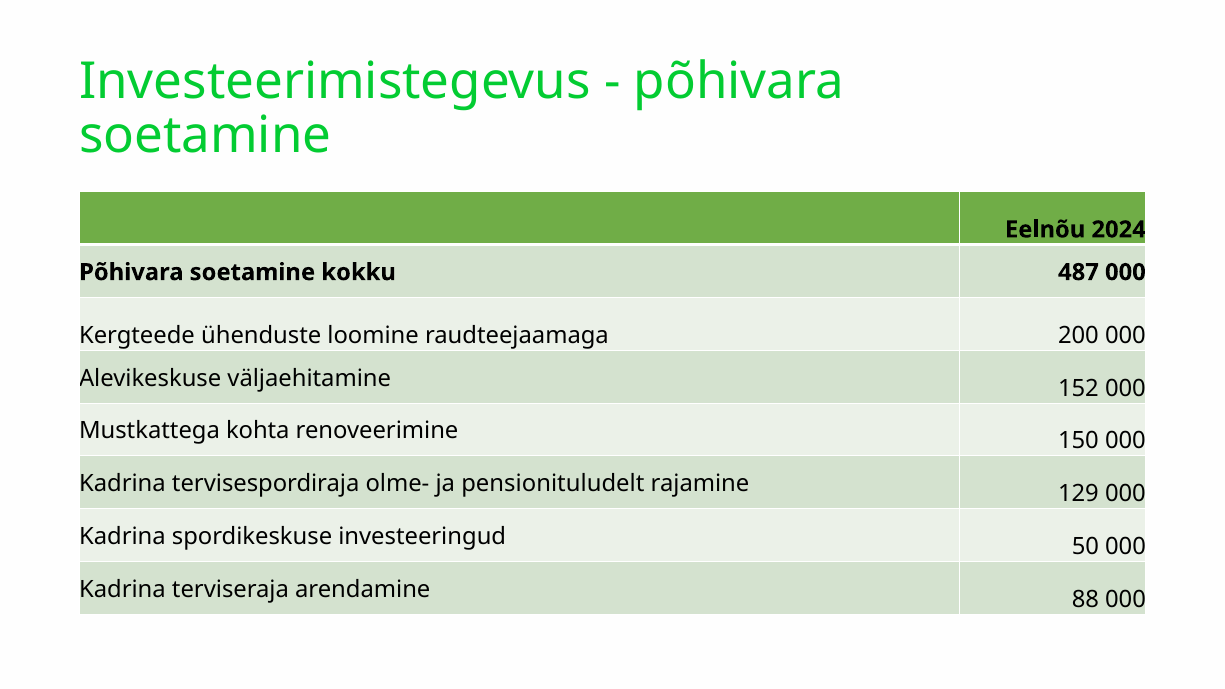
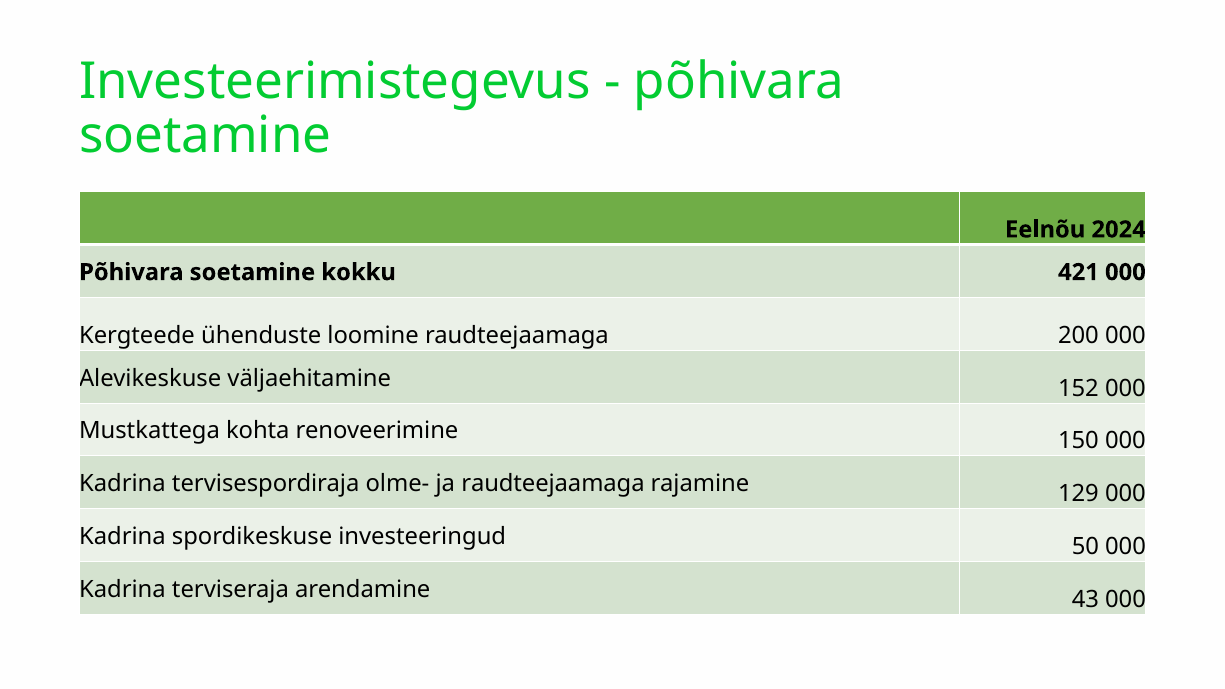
487: 487 -> 421 (1078, 272)
ja pensionituludelt: pensionituludelt -> raudteejaamaga (553, 484)
88: 88 -> 43 (1085, 600)
